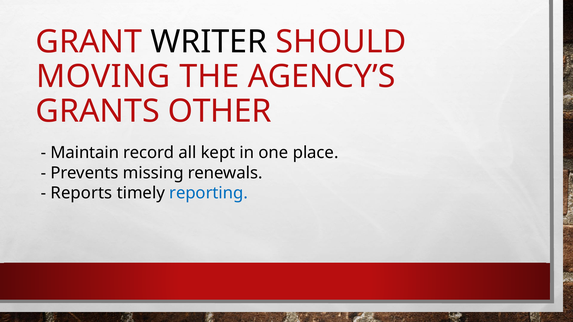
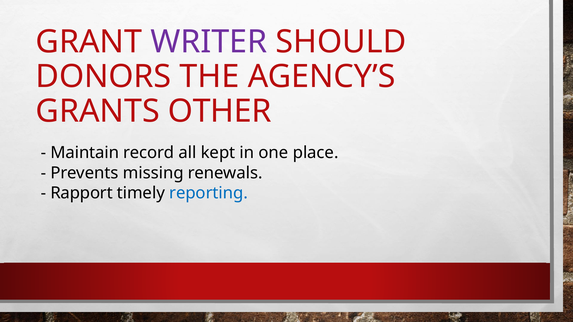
WRITER colour: black -> purple (209, 42)
MOVING: MOVING -> DONORS (103, 77)
Reports: Reports -> Rapport (82, 193)
